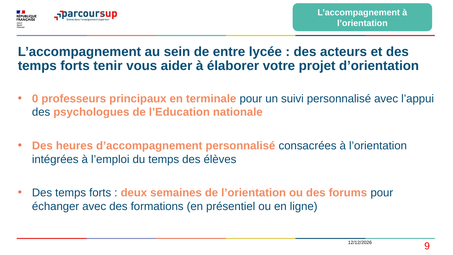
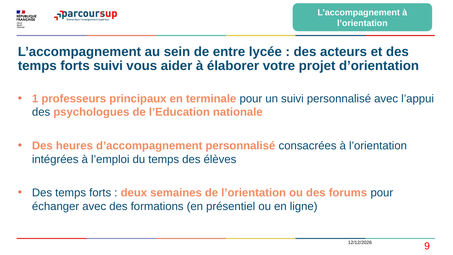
forts tenir: tenir -> suivi (108, 66)
0: 0 -> 1 (35, 99)
